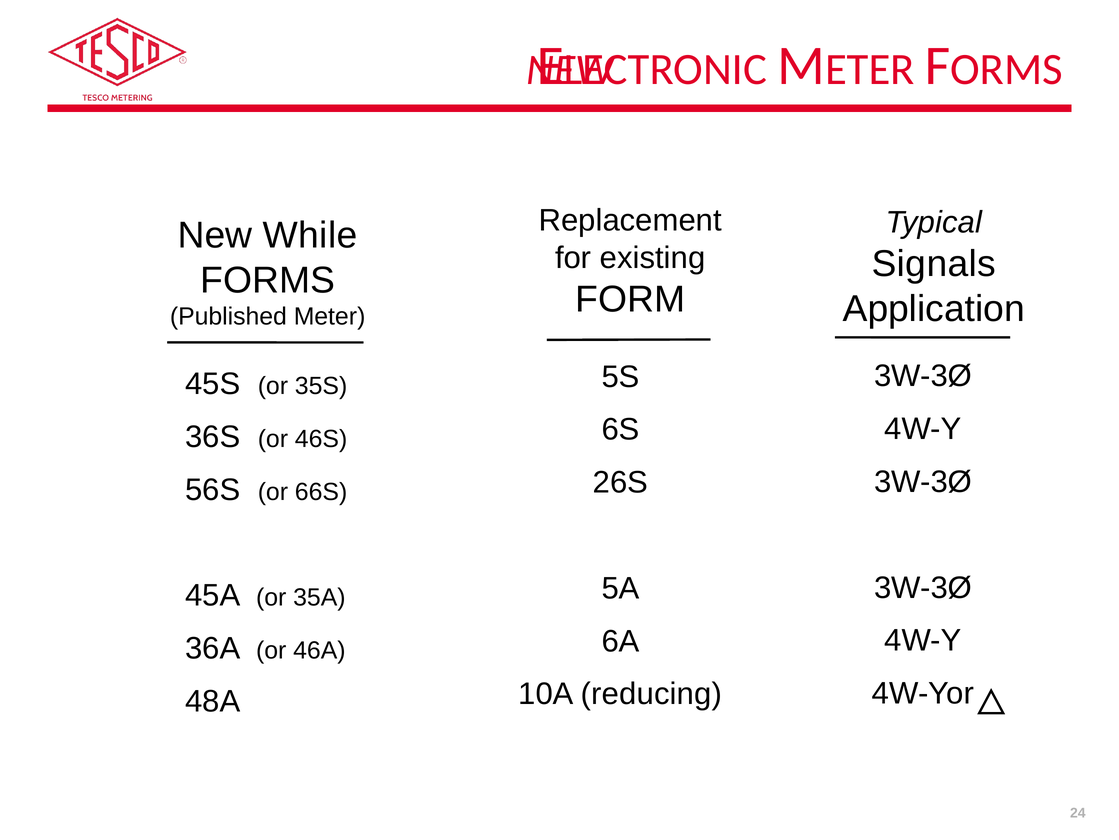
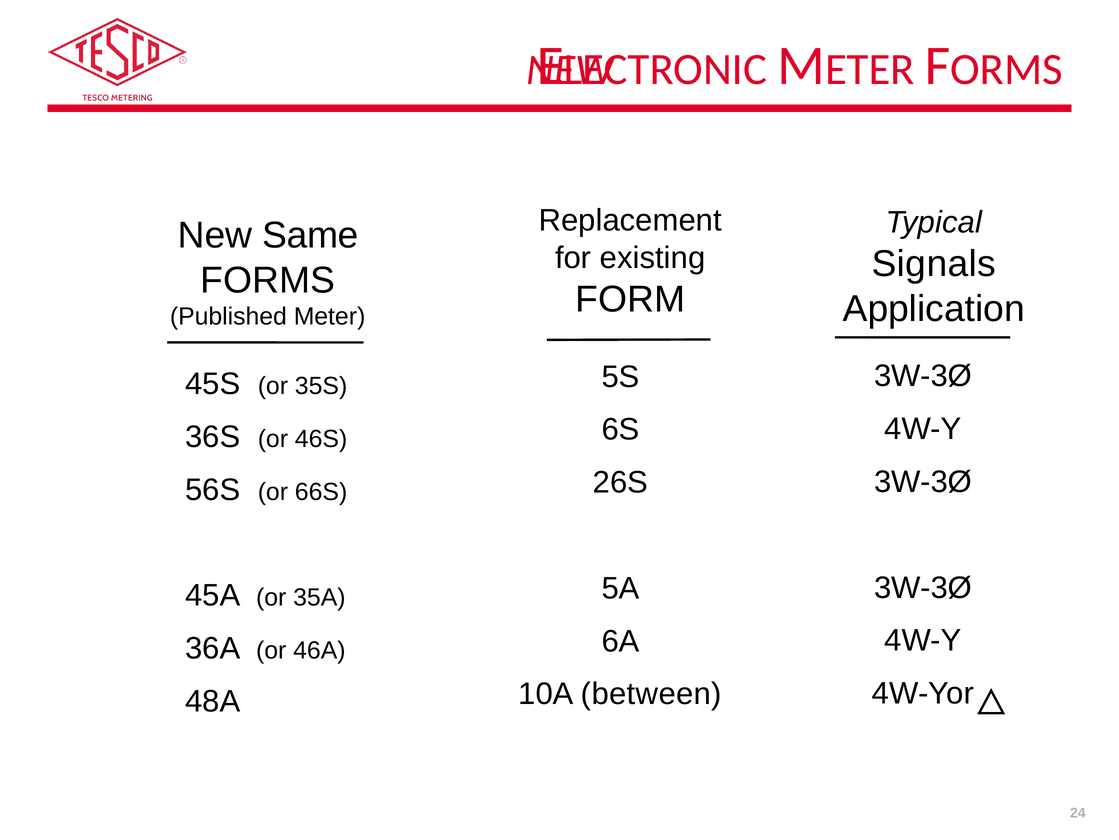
While: While -> Same (310, 235)
reducing: reducing -> between (651, 694)
